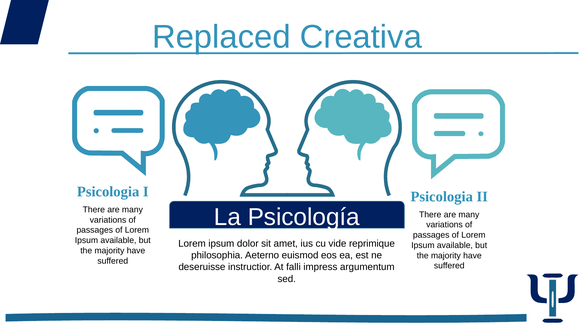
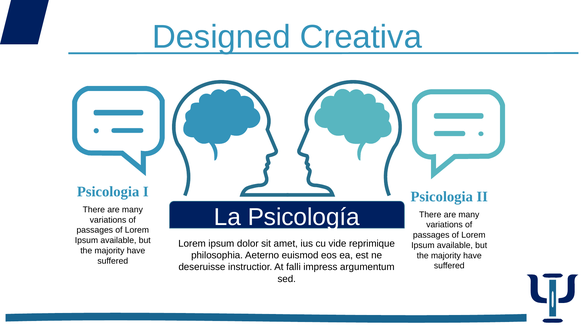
Replaced: Replaced -> Designed (221, 37)
